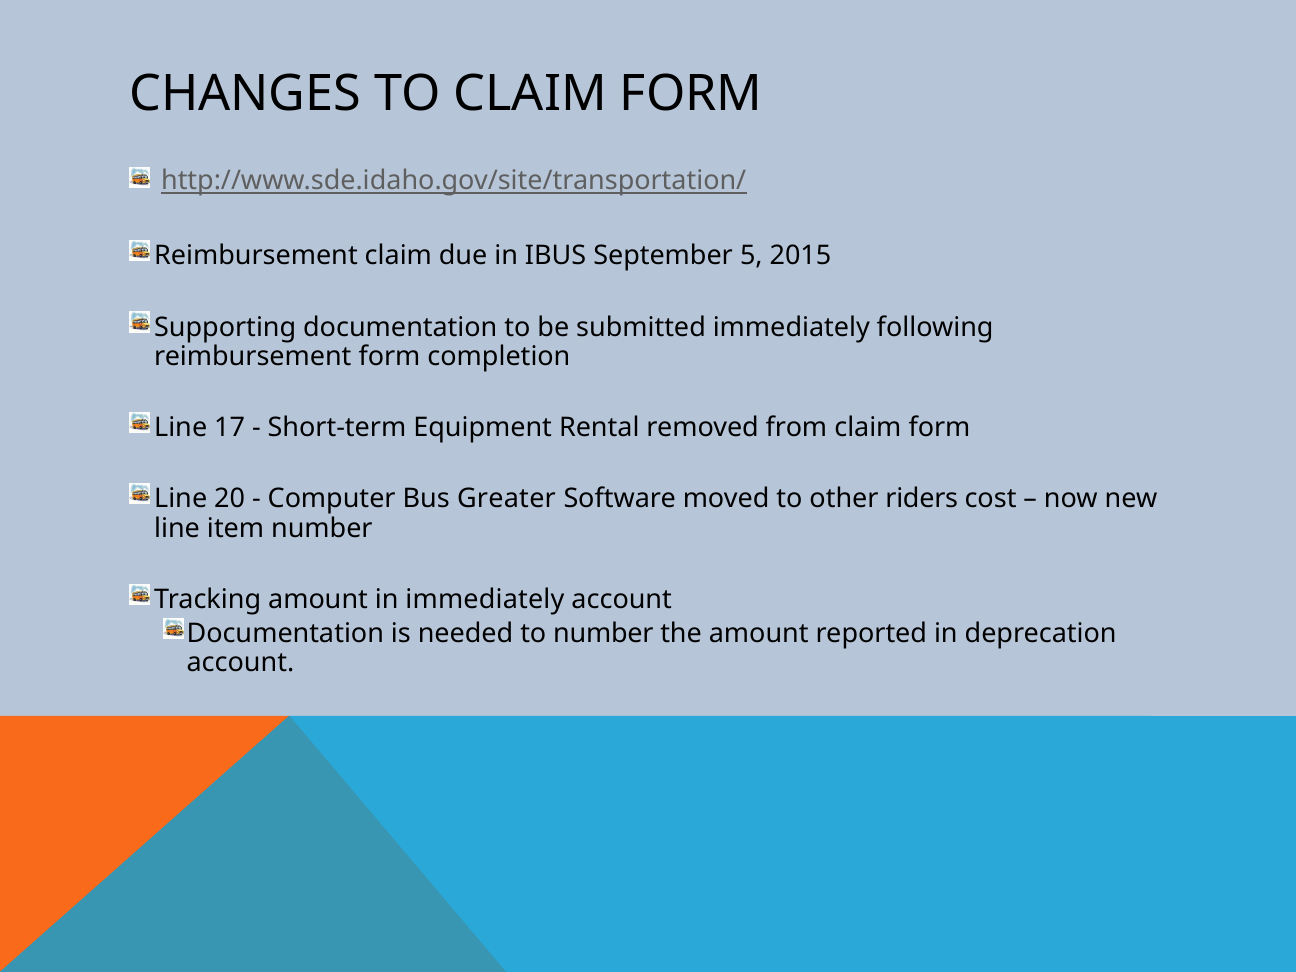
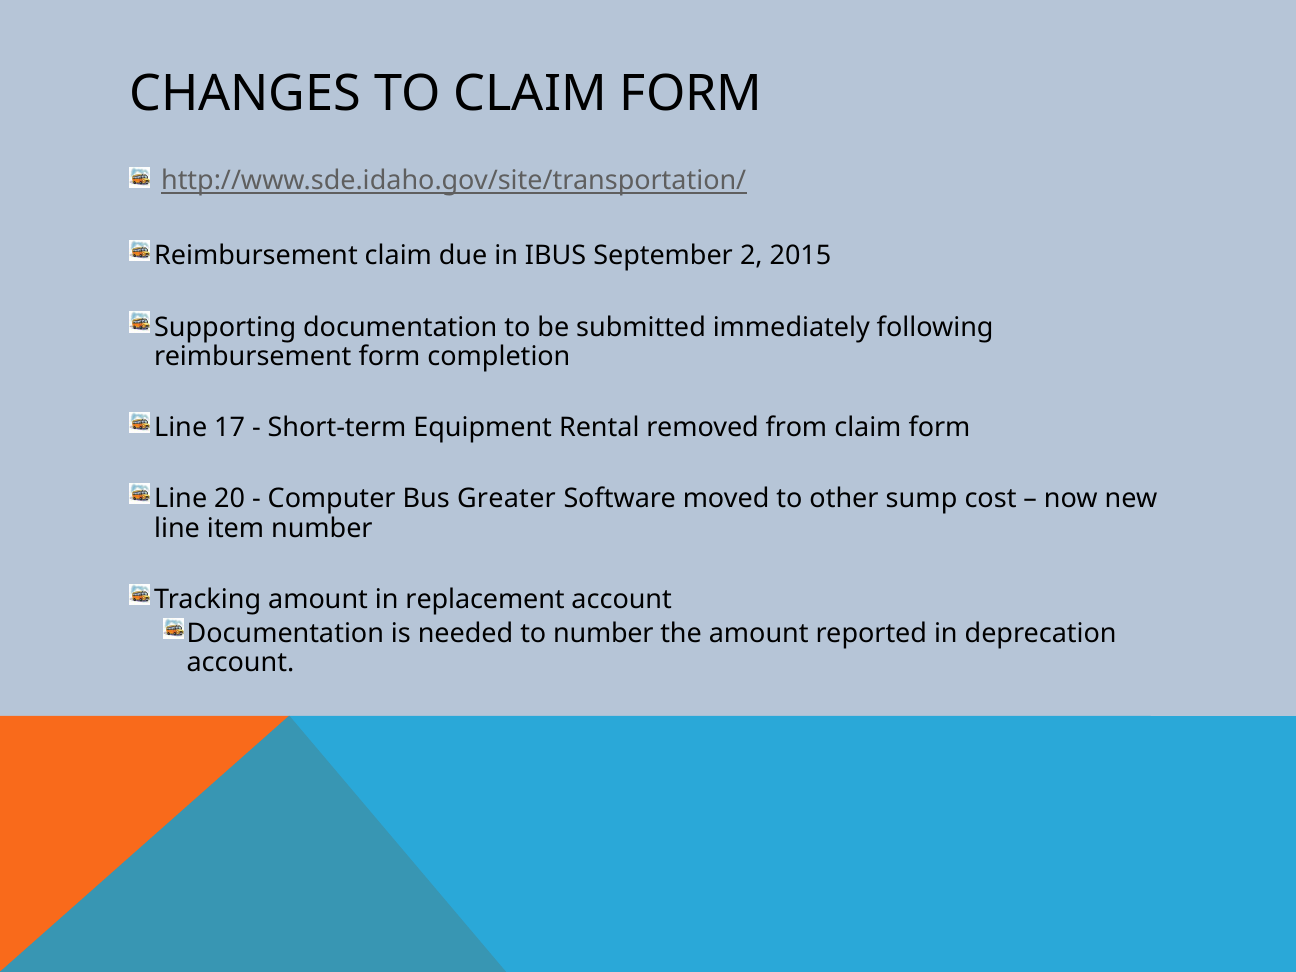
5: 5 -> 2 (751, 256)
riders: riders -> sump (922, 499)
in immediately: immediately -> replacement (485, 599)
